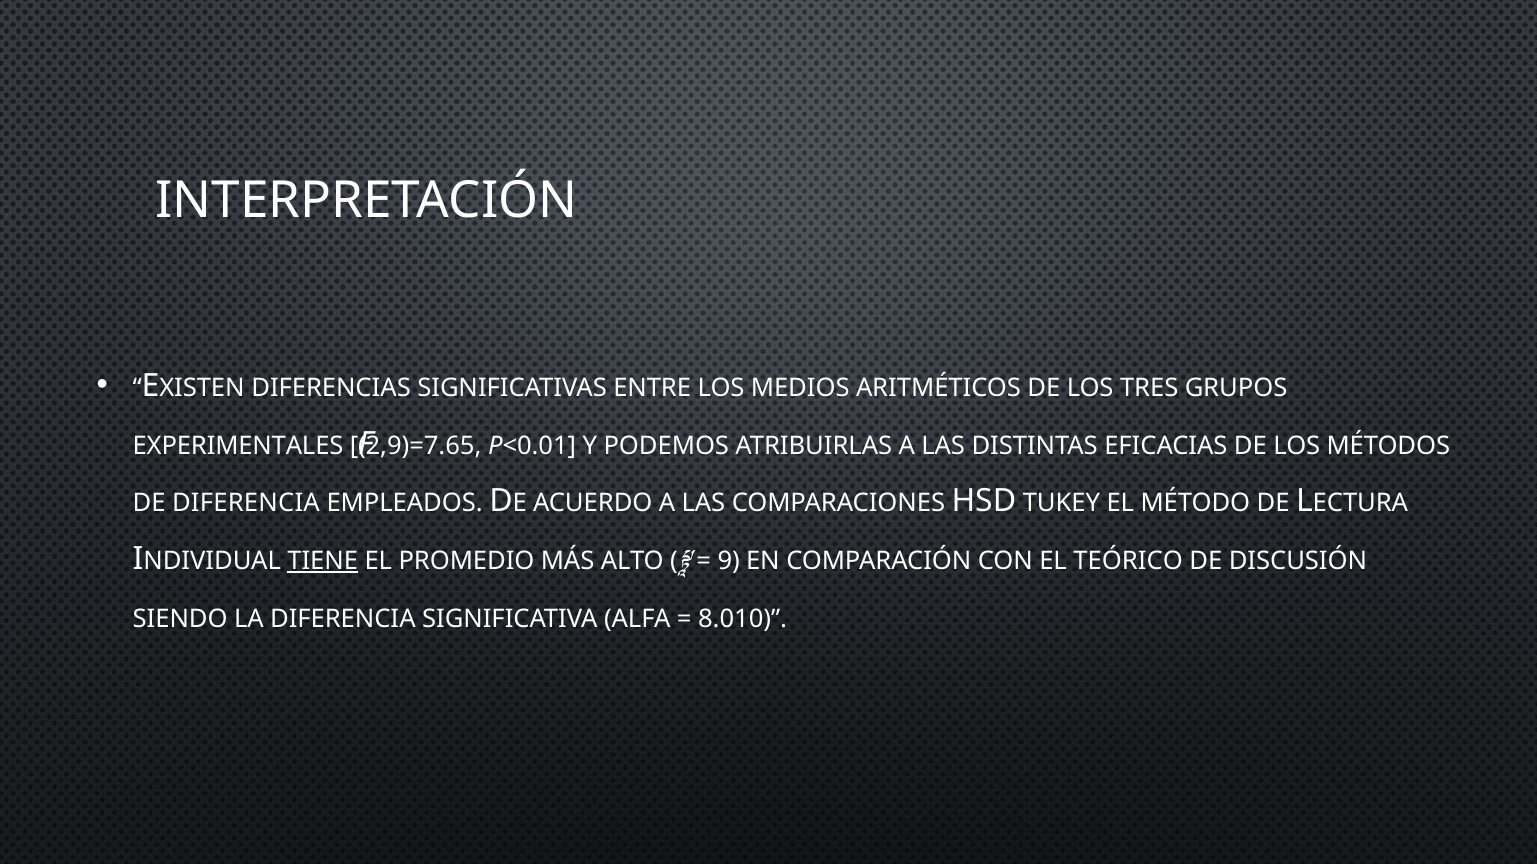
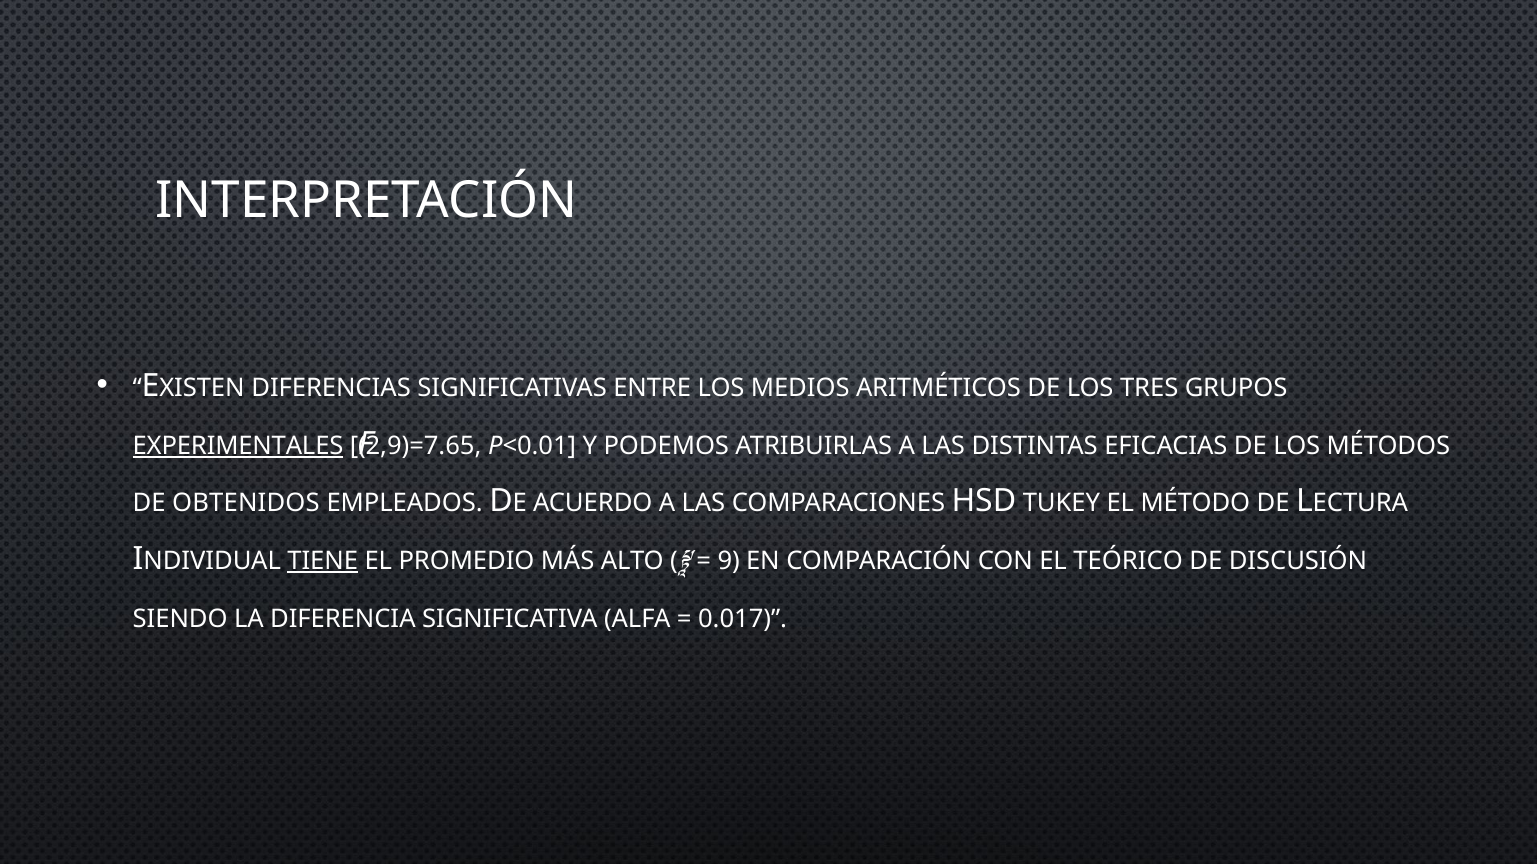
EXPERIMENTALES underline: none -> present (238, 446)
DE DIFERENCIA: DIFERENCIA -> OBTENIDOS (246, 504)
8.010: 8.010 -> 0.017 (743, 619)
